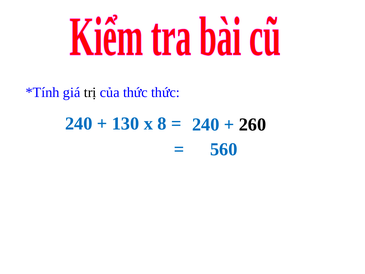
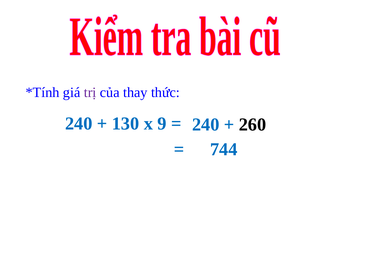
trị colour: black -> purple (90, 92)
của thức: thức -> thay (135, 92)
8: 8 -> 9 (162, 124)
560: 560 -> 744 (224, 149)
